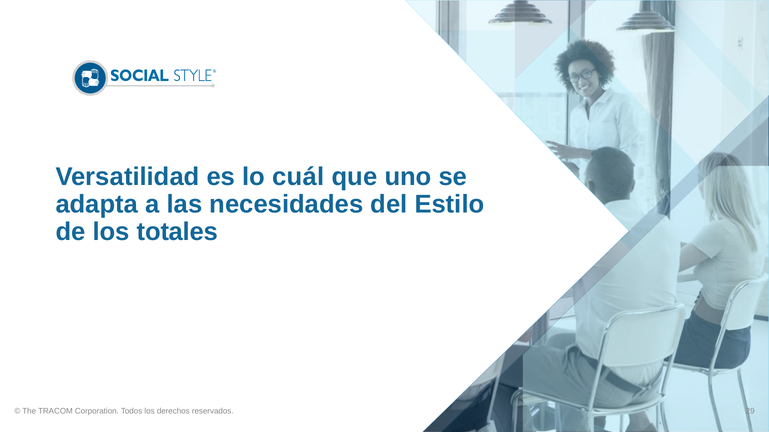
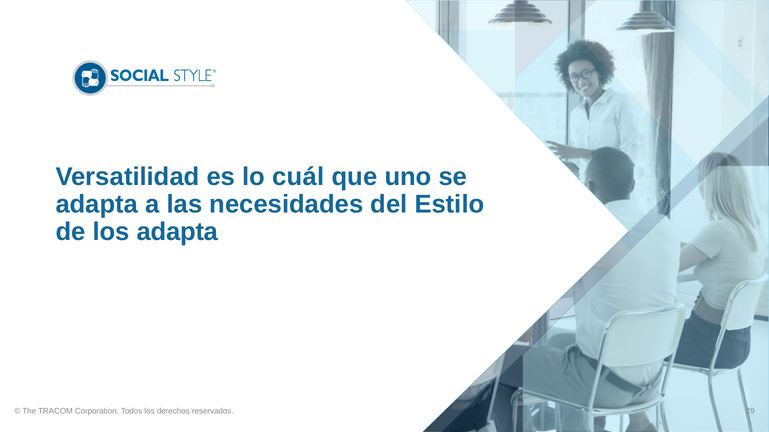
los totales: totales -> adapta (177, 232)
